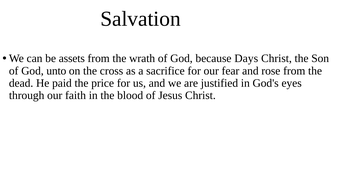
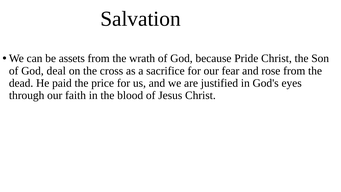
Days: Days -> Pride (246, 58)
unto: unto -> deal (56, 71)
